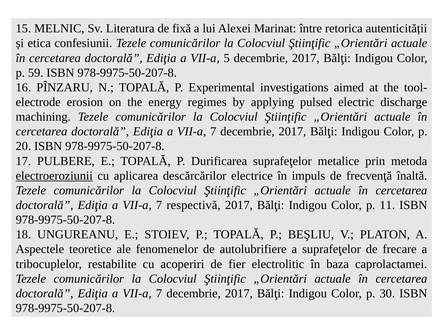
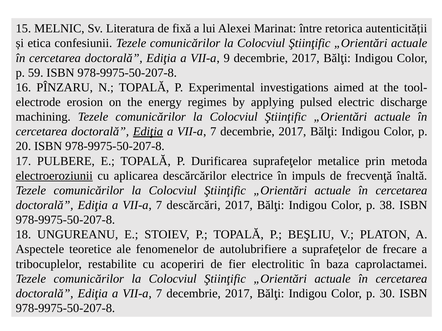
5: 5 -> 9 (227, 58)
Ediţia underline: none -> present (148, 132)
respectivă: respectivă -> descărcări (194, 205)
11: 11 -> 38 (387, 205)
